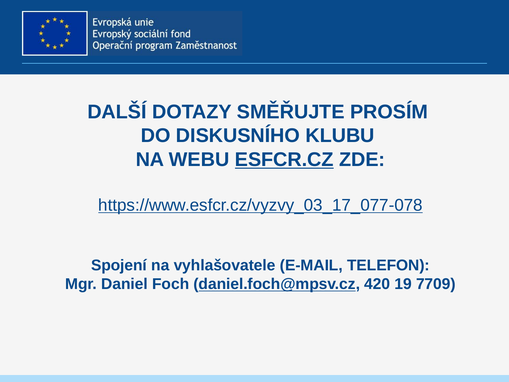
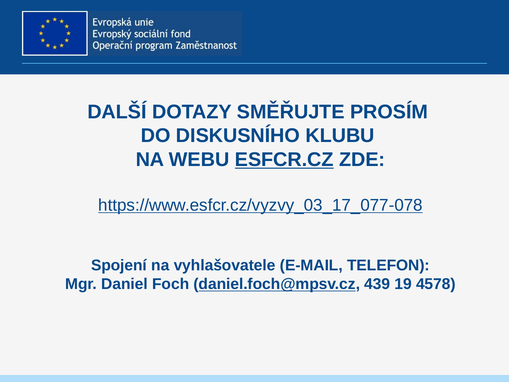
420: 420 -> 439 (377, 284)
7709: 7709 -> 4578 (436, 284)
